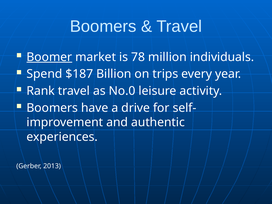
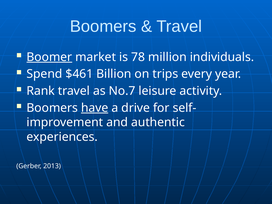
$187: $187 -> $461 (79, 74)
No.0: No.0 -> No.7 (122, 91)
have underline: none -> present (95, 108)
